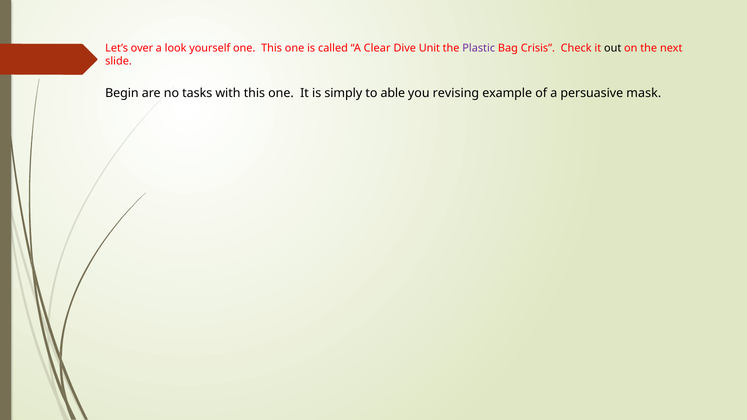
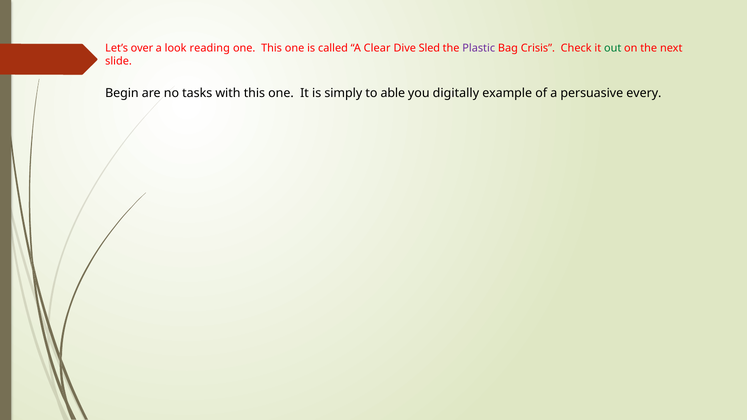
yourself: yourself -> reading (210, 48)
Unit: Unit -> Sled (429, 48)
out colour: black -> green (613, 48)
revising: revising -> digitally (456, 93)
mask: mask -> every (644, 93)
